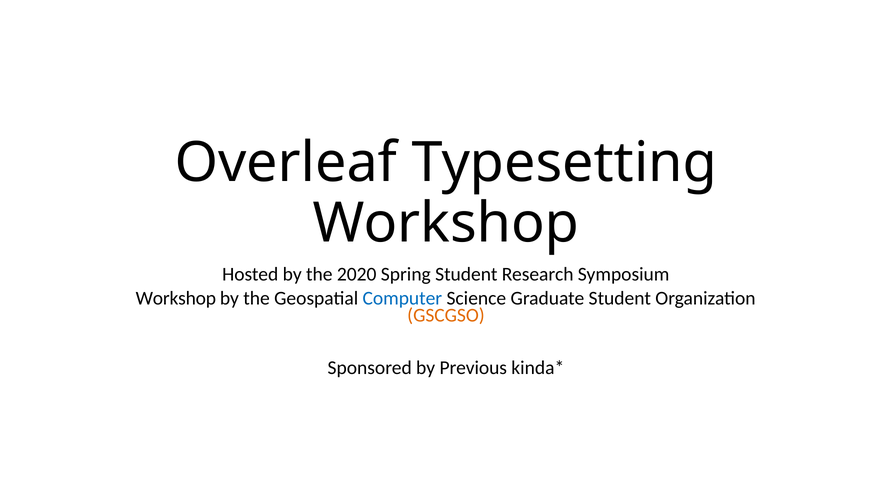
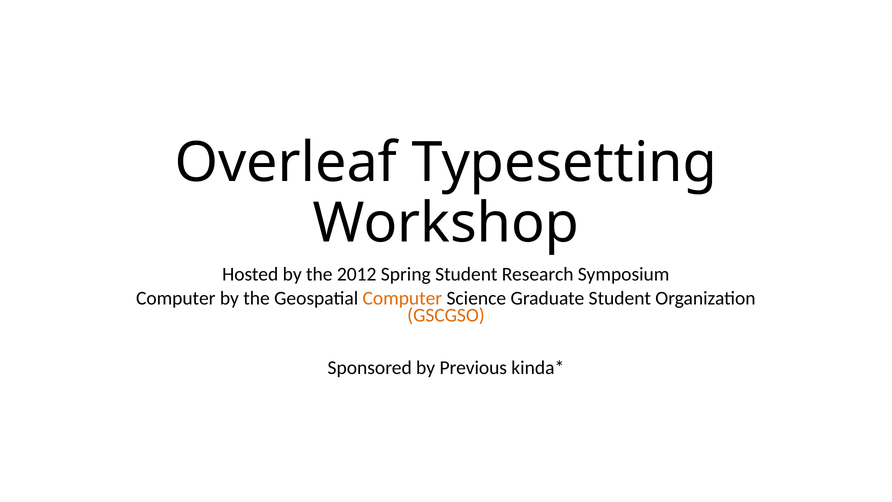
2020: 2020 -> 2012 (357, 274)
Workshop: Workshop -> Computer (176, 298)
Computer colour: blue -> orange (402, 298)
